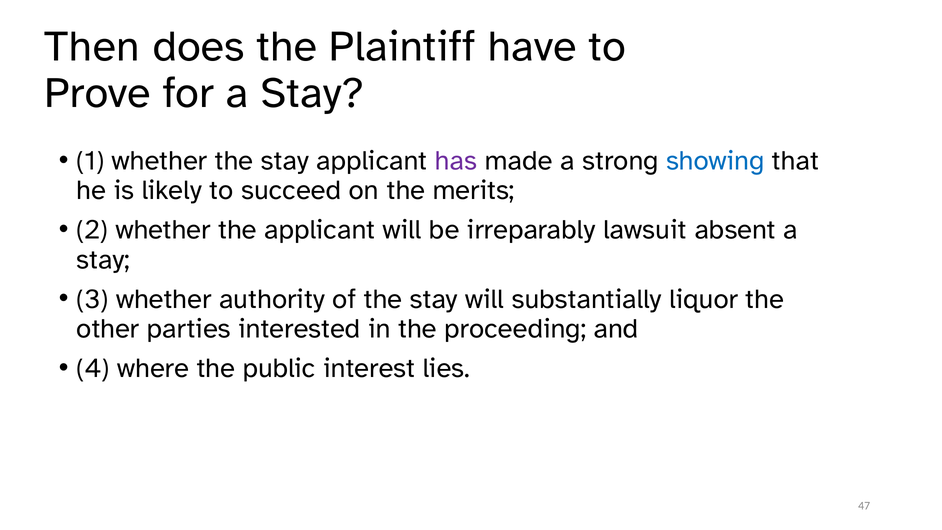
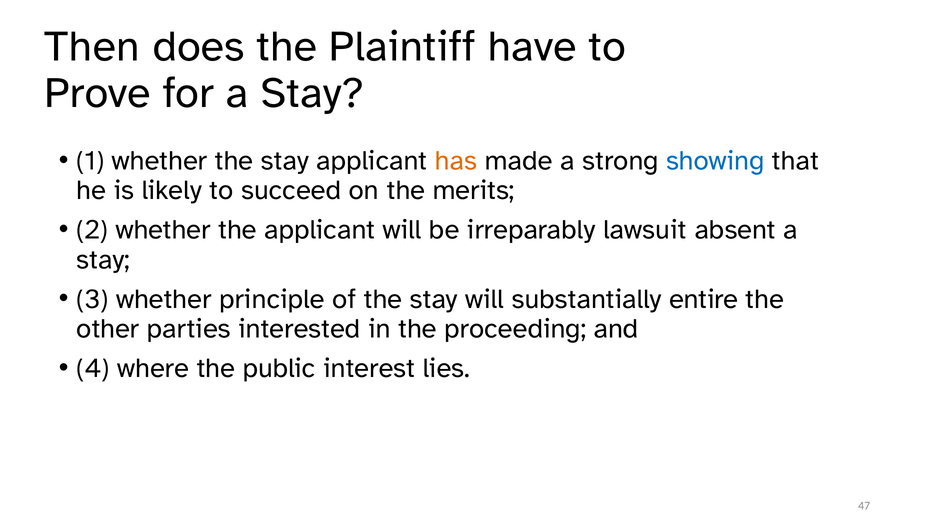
has colour: purple -> orange (456, 161)
authority: authority -> principle (272, 299)
liquor: liquor -> entire (704, 299)
